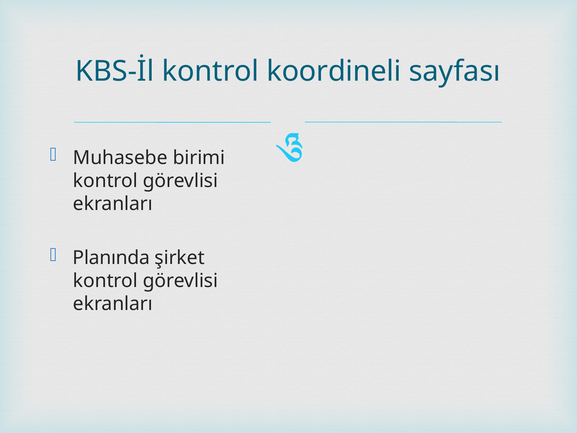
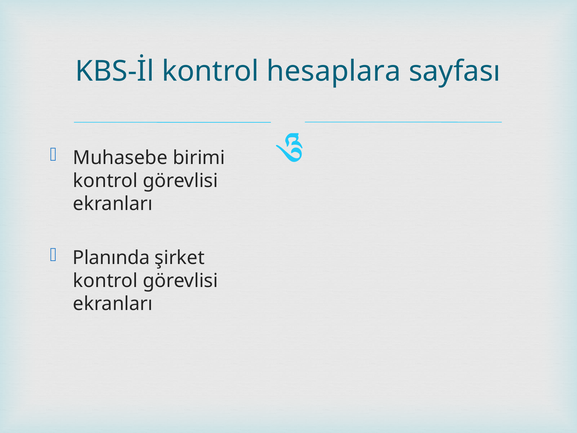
koordineli: koordineli -> hesaplara (334, 71)
